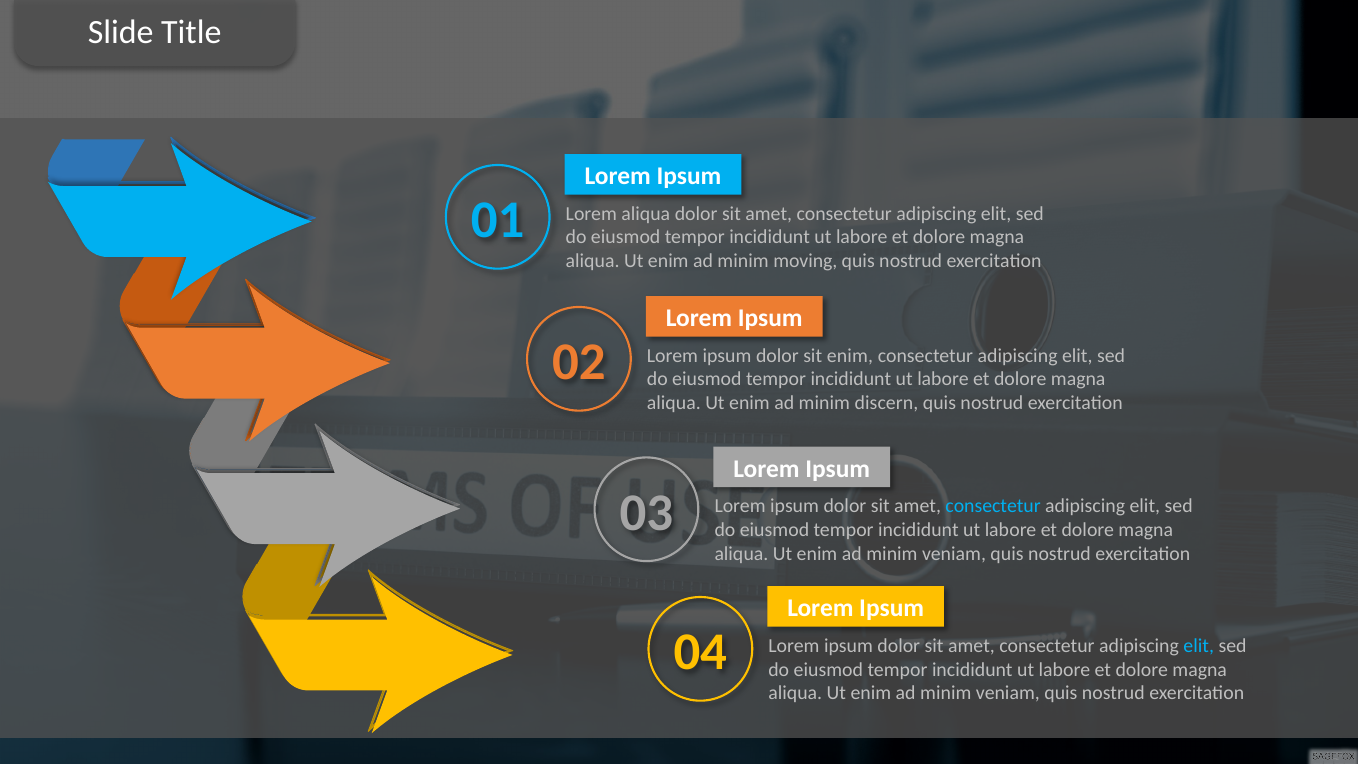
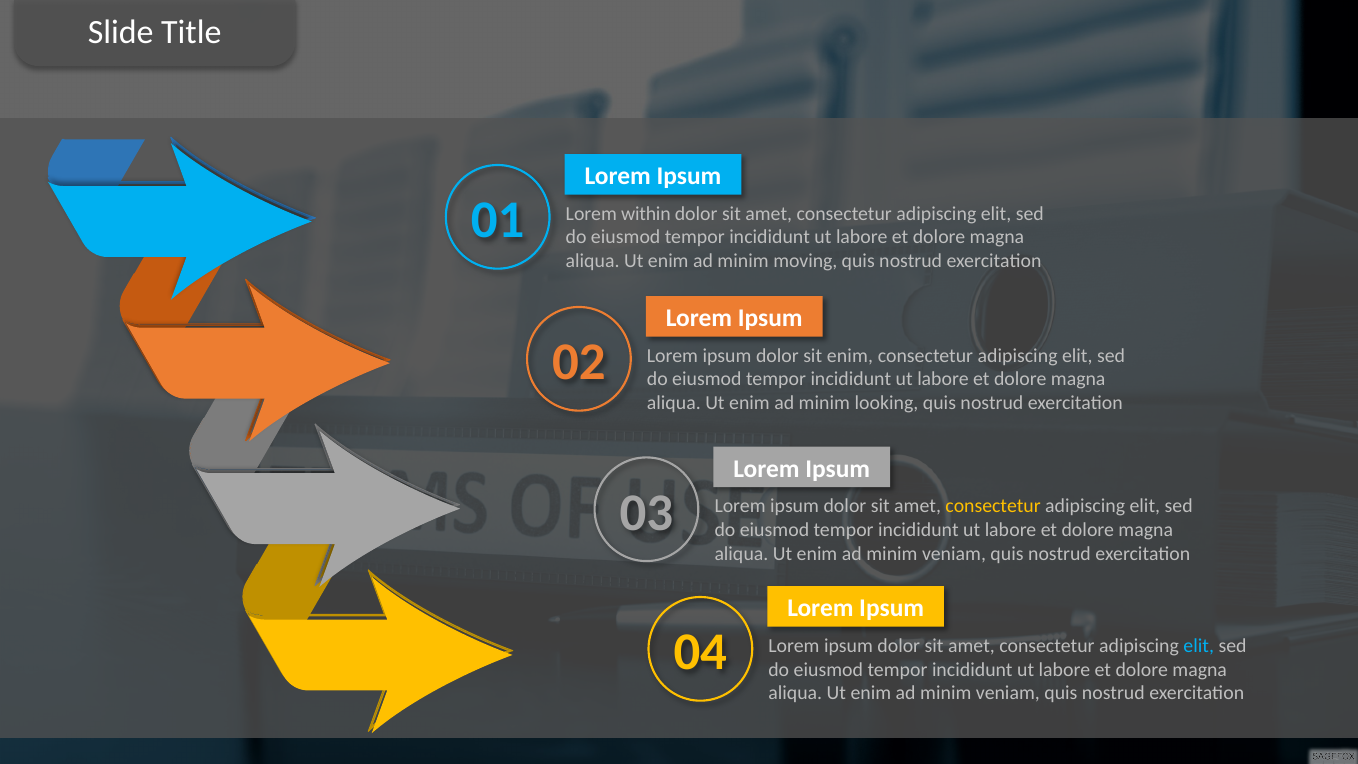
Lorem aliqua: aliqua -> within (646, 214)
discern: discern -> looking (886, 403)
consectetur colour: light blue -> yellow (993, 506)
